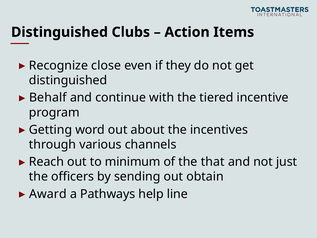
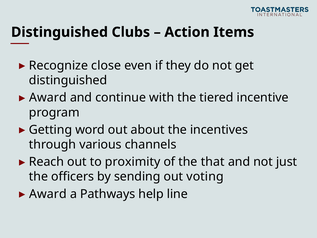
Behalf: Behalf -> Award (48, 98)
minimum: minimum -> proximity (133, 162)
obtain: obtain -> voting (205, 176)
